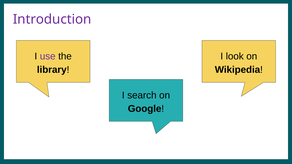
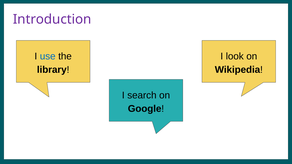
use colour: purple -> blue (48, 56)
